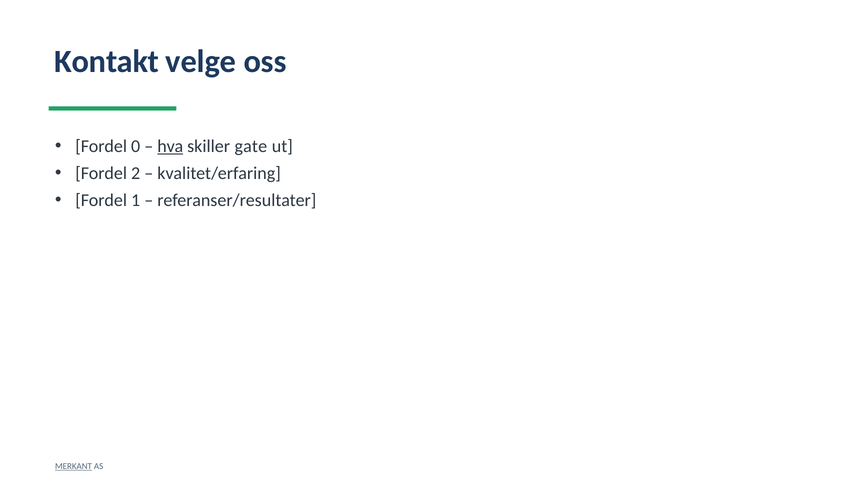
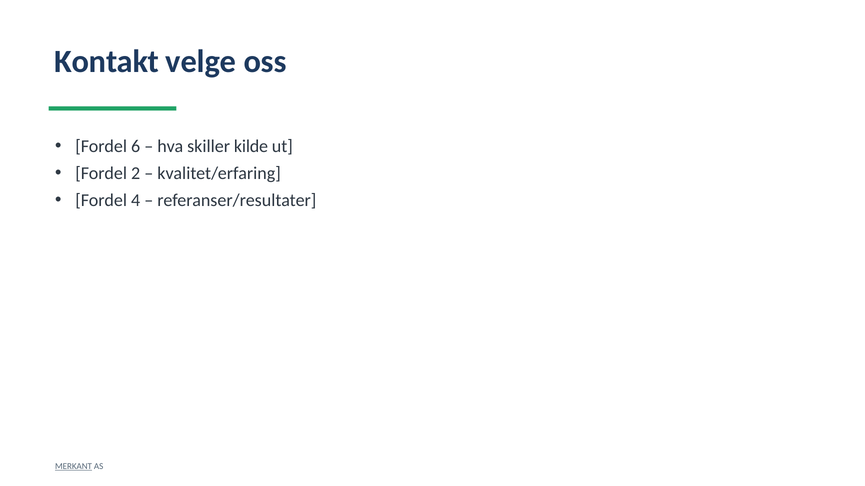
0: 0 -> 6 (136, 147)
hva underline: present -> none (170, 147)
gate: gate -> kilde (251, 147)
1: 1 -> 4 (136, 201)
